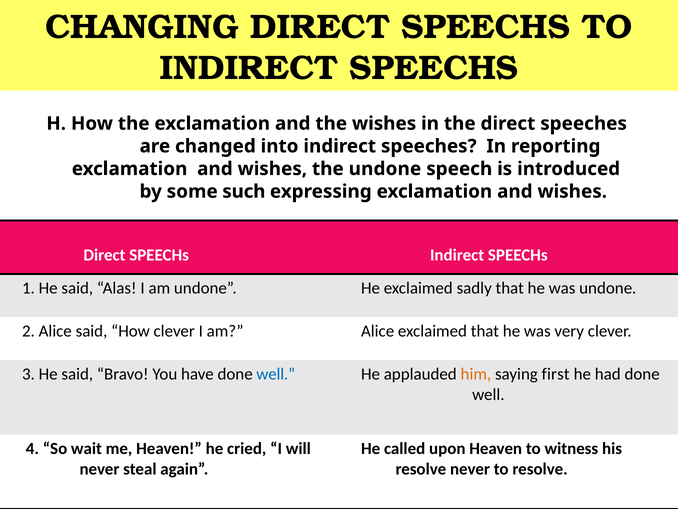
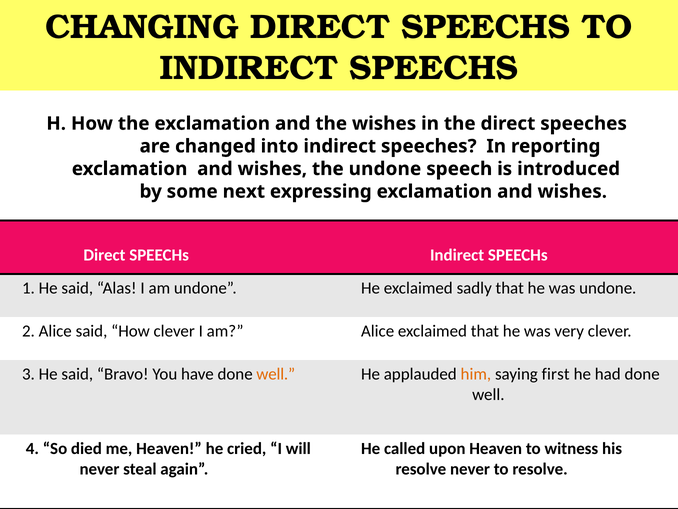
such: such -> next (244, 191)
well colour: blue -> orange (276, 374)
wait: wait -> died (86, 448)
